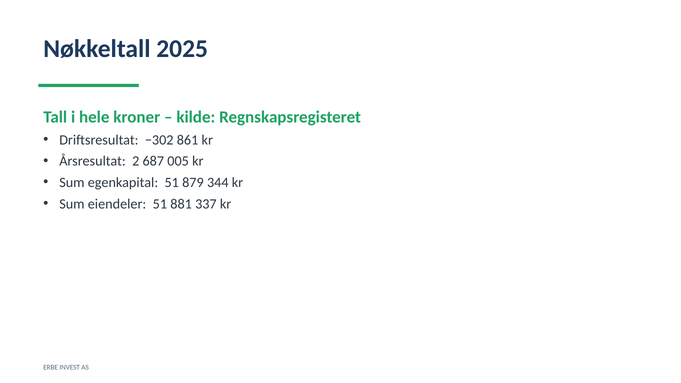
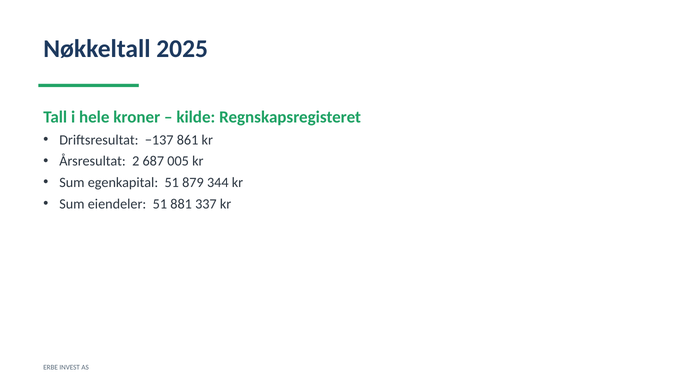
−302: −302 -> −137 (159, 140)
